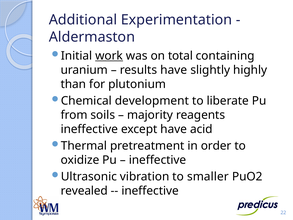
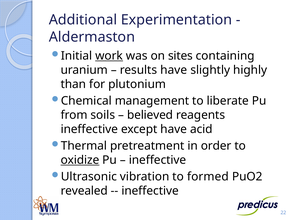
total: total -> sites (180, 56)
development: development -> management (152, 101)
majority: majority -> believed (150, 115)
oxidize underline: none -> present (80, 160)
smaller: smaller -> formed (208, 176)
